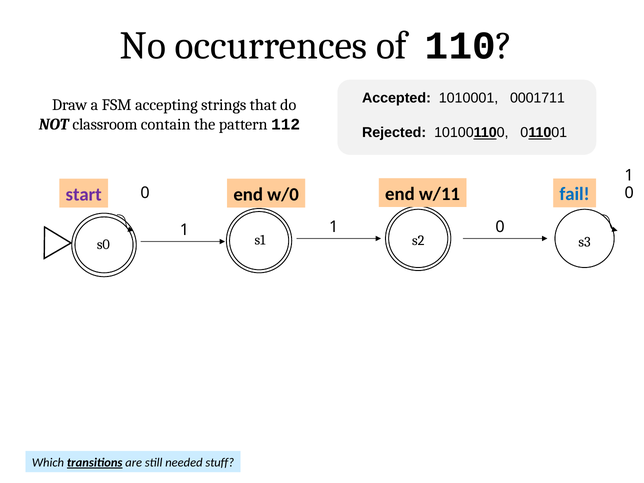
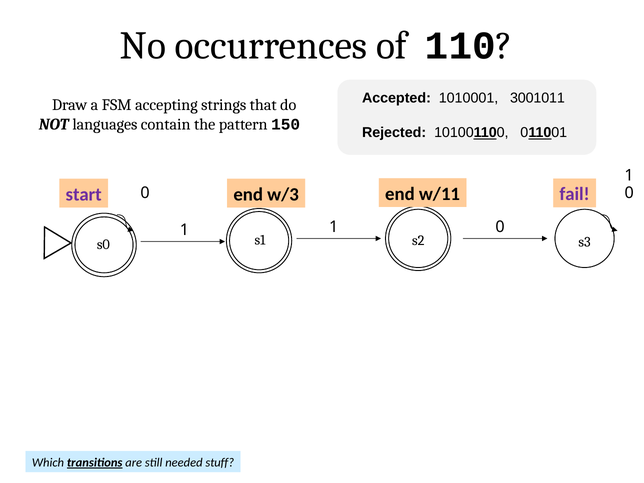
0001711: 0001711 -> 3001011 (537, 98)
classroom: classroom -> languages (105, 124)
112: 112 -> 150 (286, 124)
w/0: w/0 -> w/3 (283, 194)
fail colour: blue -> purple (575, 194)
